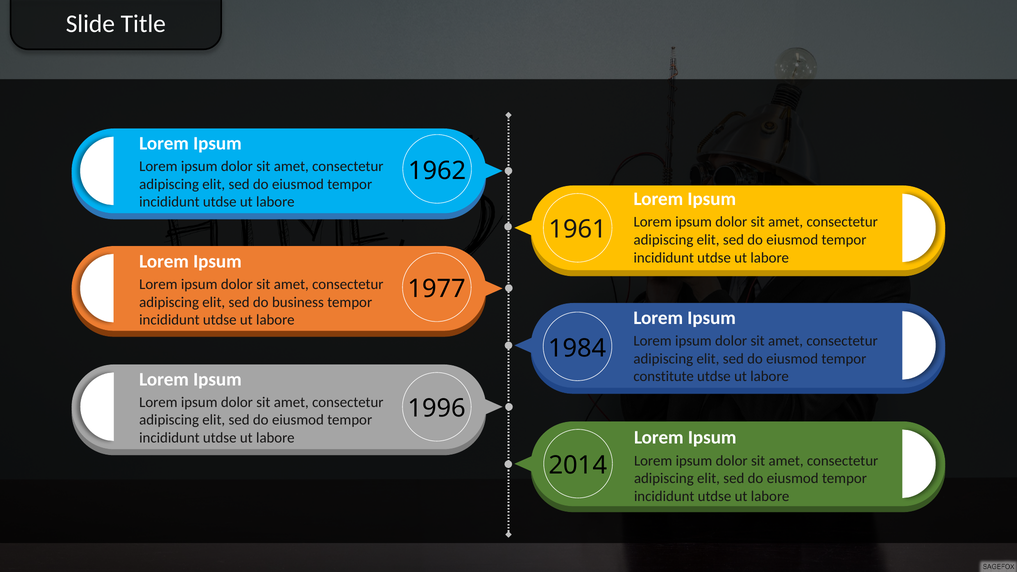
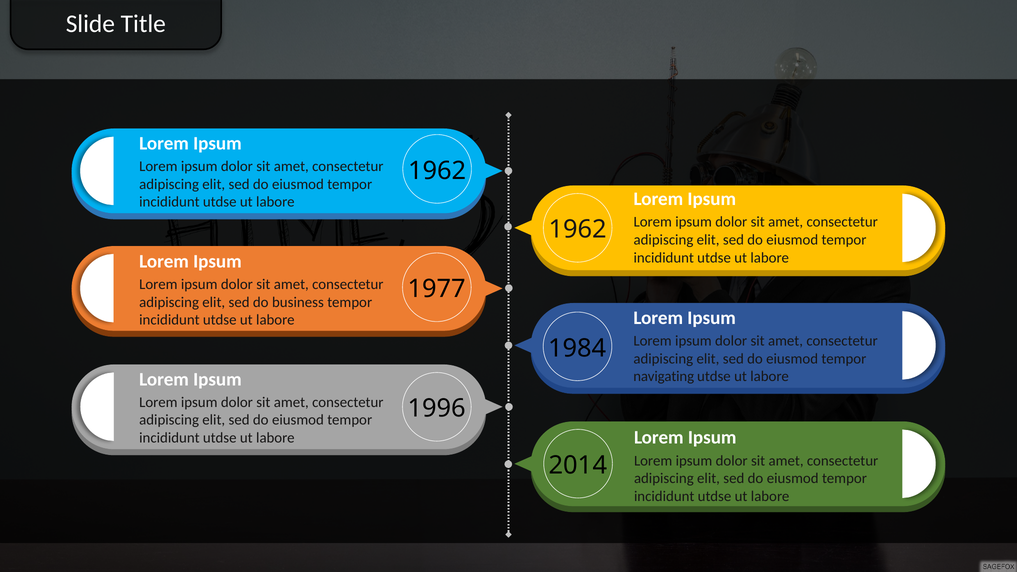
1961: 1961 -> 1962 (578, 230)
constitute: constitute -> navigating (664, 377)
